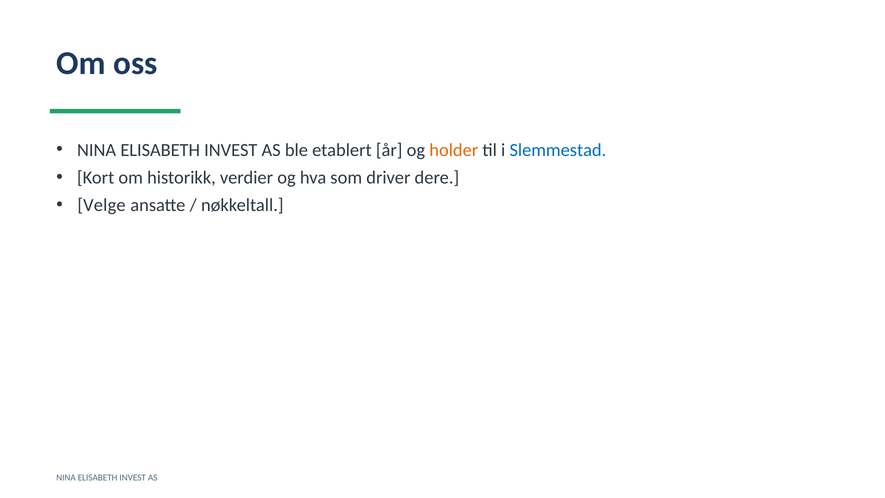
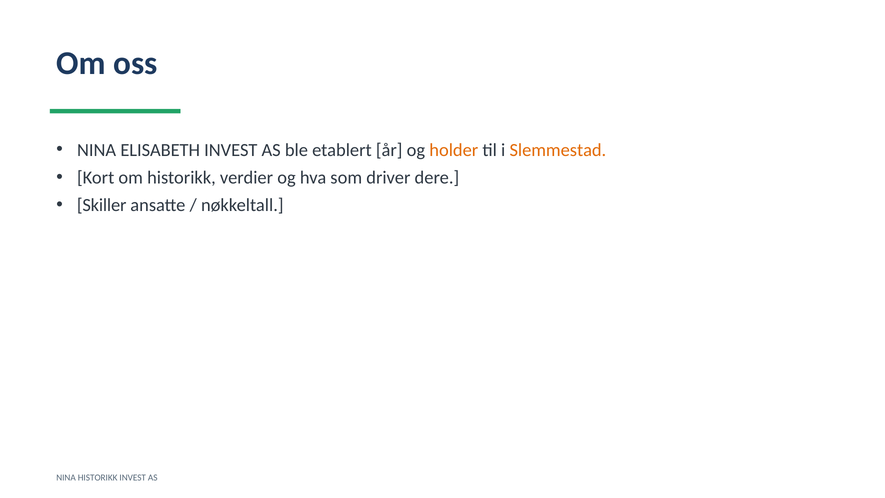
Slemmestad colour: blue -> orange (558, 150)
Velge: Velge -> Skiller (102, 205)
ELISABETH: ELISABETH -> HISTORIKK (98, 478)
